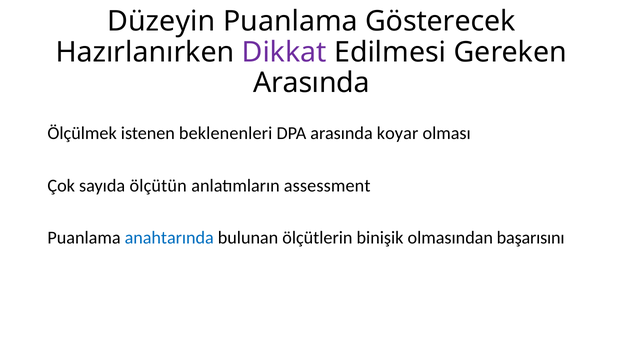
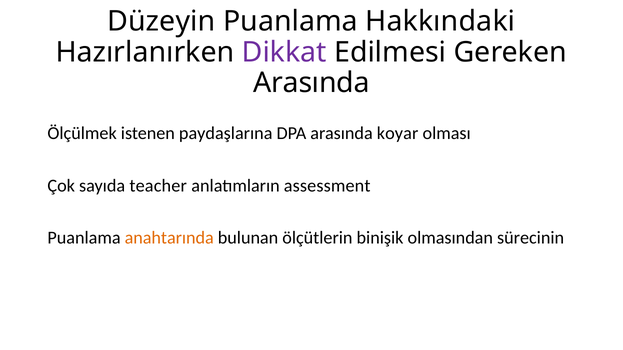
Gösterecek: Gösterecek -> Hakkındaki (440, 22)
beklenenleri: beklenenleri -> paydaşlarına (226, 134)
ölçütün: ölçütün -> teacher (158, 186)
anahtarında colour: blue -> orange (169, 238)
başarısını: başarısını -> sürecinin (531, 238)
